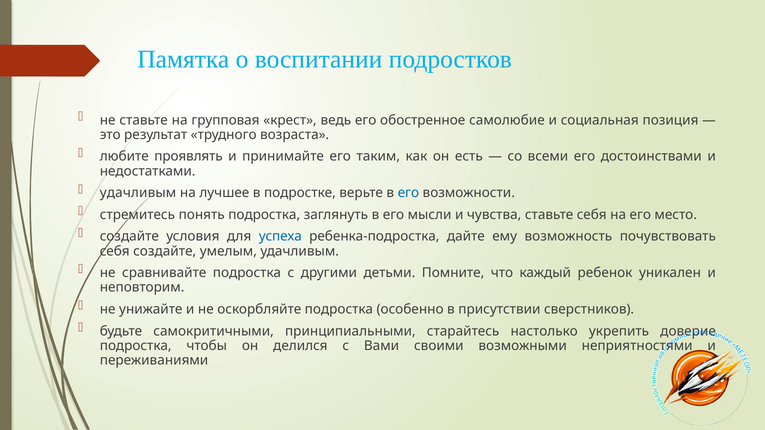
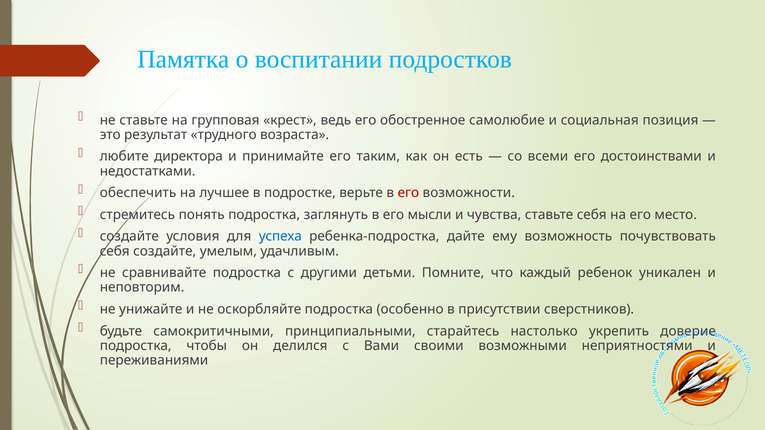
проявлять: проявлять -> директора (189, 157)
удачливым: удачливым -> обеспечить (138, 193)
его colour: blue -> red (408, 193)
